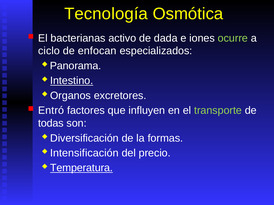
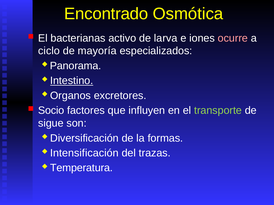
Tecnología: Tecnología -> Encontrado (106, 14)
dada: dada -> larva (166, 38)
ocurre colour: light green -> pink (233, 38)
enfocan: enfocan -> mayoría (97, 51)
Entró: Entró -> Socio (51, 111)
todas: todas -> sigue (51, 124)
precio: precio -> trazas (155, 153)
Temperatura underline: present -> none (81, 168)
